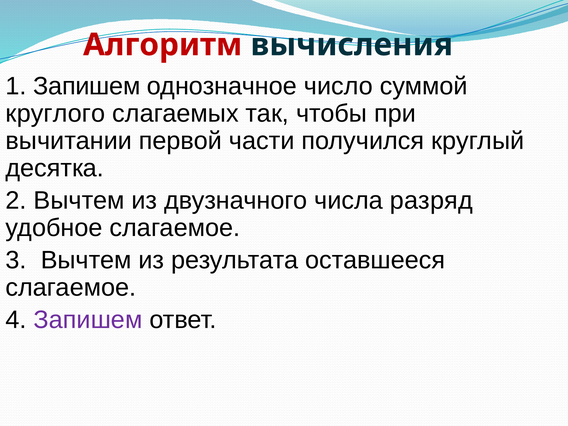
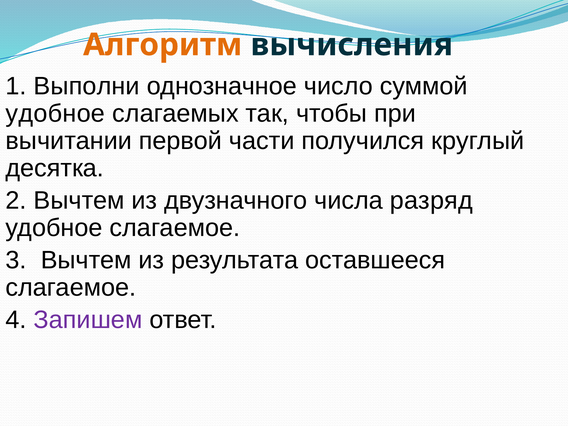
Алгоритм colour: red -> orange (163, 45)
1 Запишем: Запишем -> Выполни (87, 86)
круглого: круглого -> удобное (55, 114)
